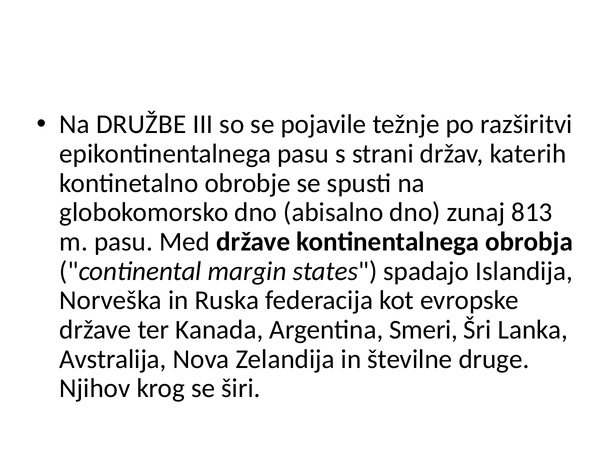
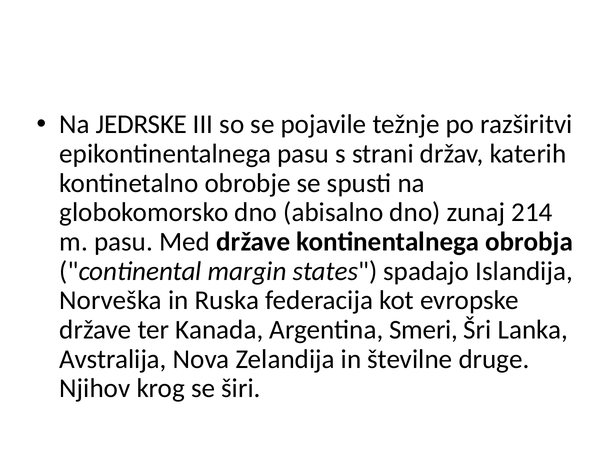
DRUŽBE: DRUŽBE -> JEDRSKE (141, 124)
813: 813 -> 214 (532, 212)
